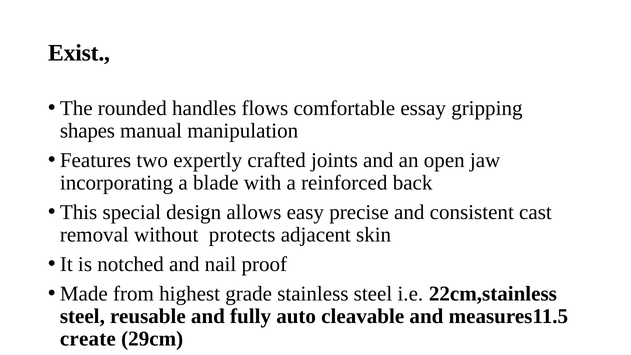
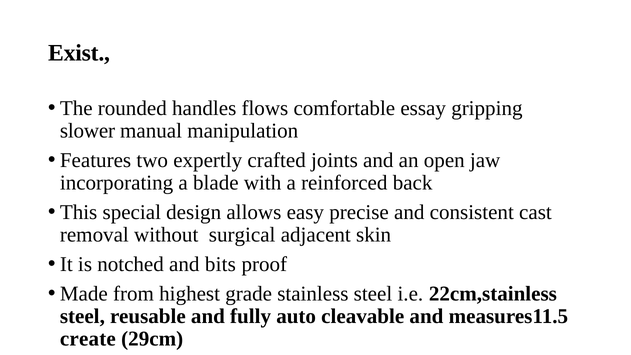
shapes: shapes -> slower (87, 131)
protects: protects -> surgical (242, 235)
nail: nail -> bits (220, 264)
